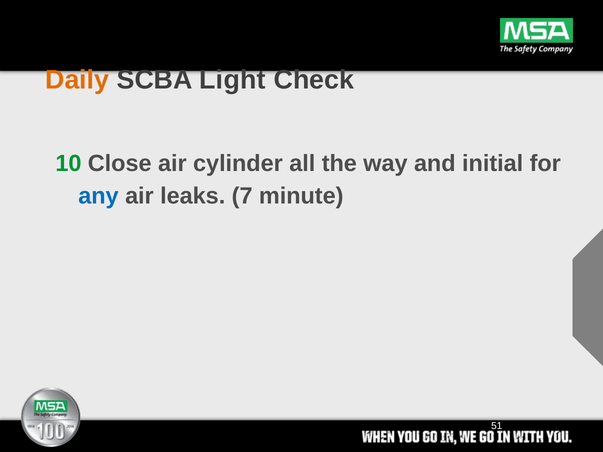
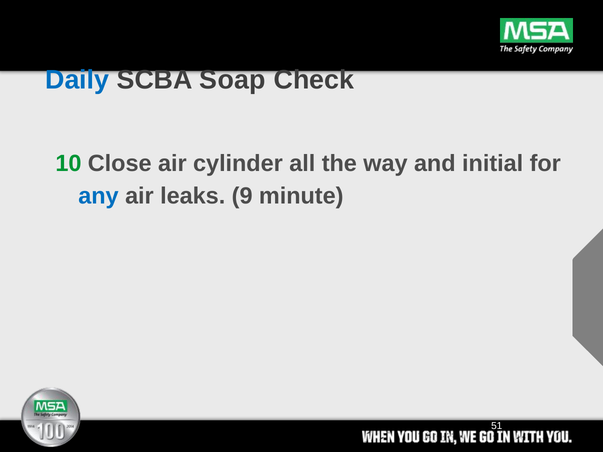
Daily colour: orange -> blue (77, 80)
Light: Light -> Soap (233, 80)
7: 7 -> 9 (242, 196)
